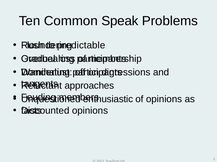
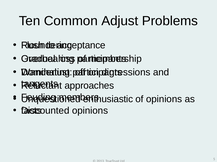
Speak: Speak -> Adjust (120, 21)
predictable: predictable -> acceptance (81, 46)
